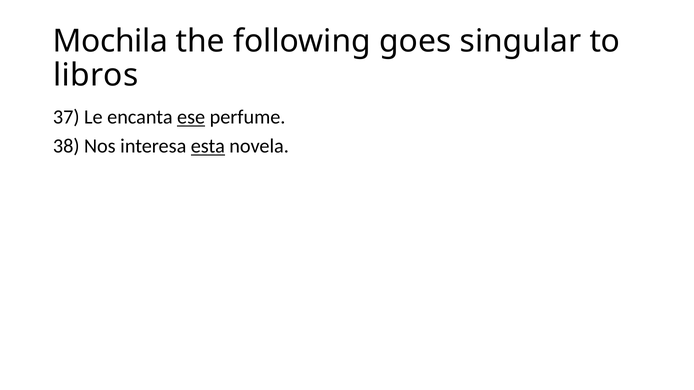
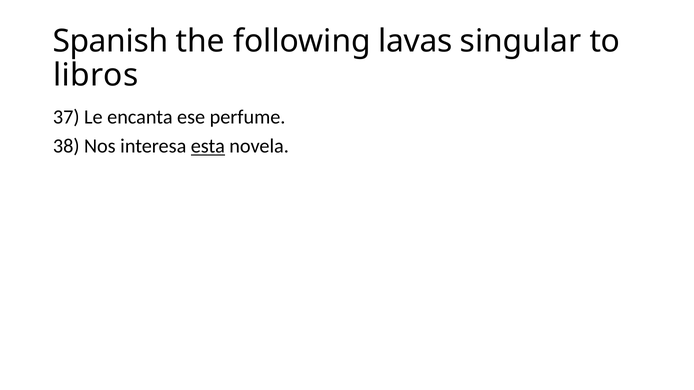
Mochila: Mochila -> Spanish (110, 41)
goes: goes -> lavas (415, 41)
ese underline: present -> none (191, 117)
